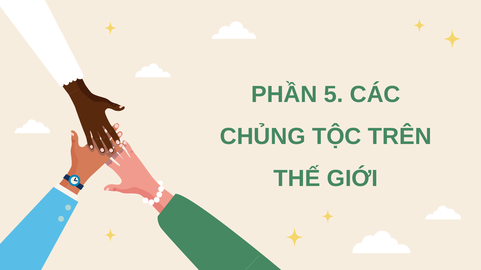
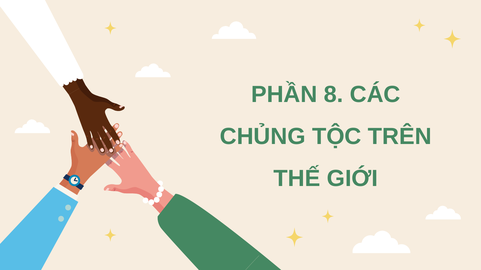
5: 5 -> 8 (334, 95)
